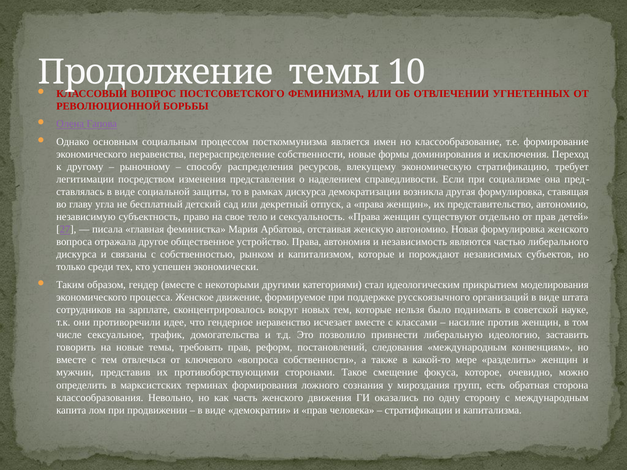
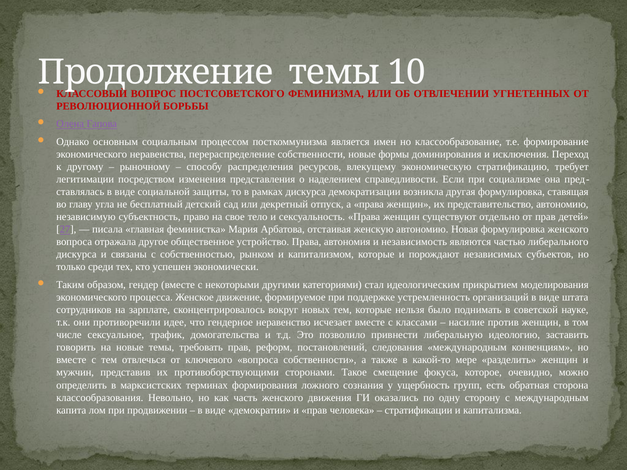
русскоязычного: русскоязычного -> устремленность (434, 297)
мироздания: мироздания -> ущербность (423, 385)
